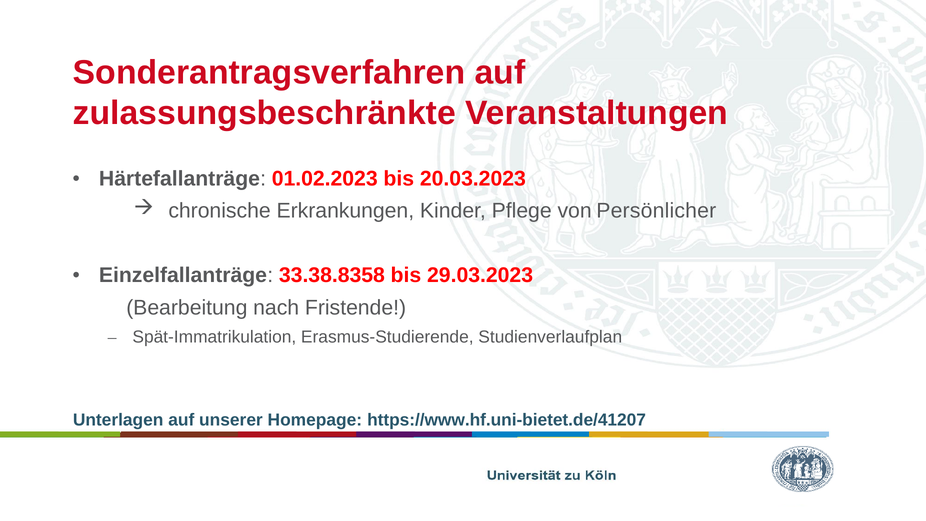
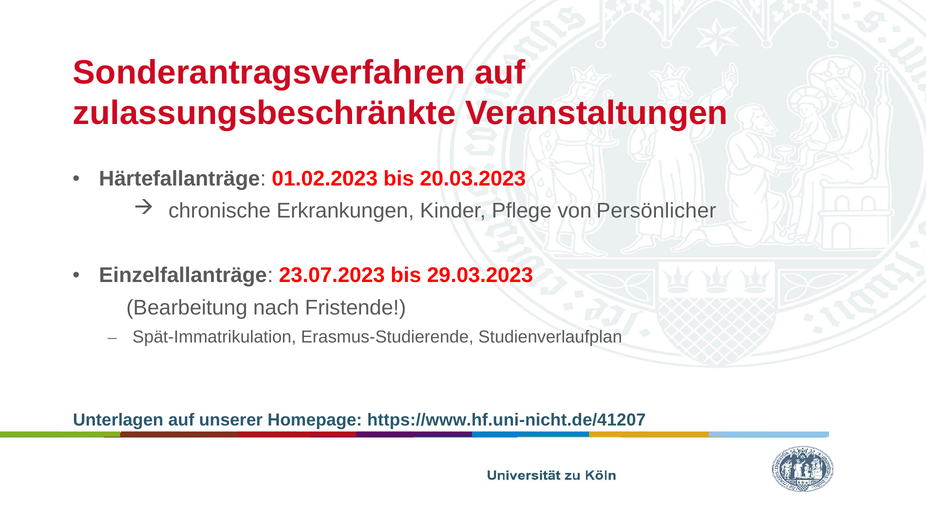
33.38.8358: 33.38.8358 -> 23.07.2023 (332, 275)
https://www.hf.uni-bietet.de/41207: https://www.hf.uni-bietet.de/41207 -> https://www.hf.uni-nicht.de/41207 (506, 420)
